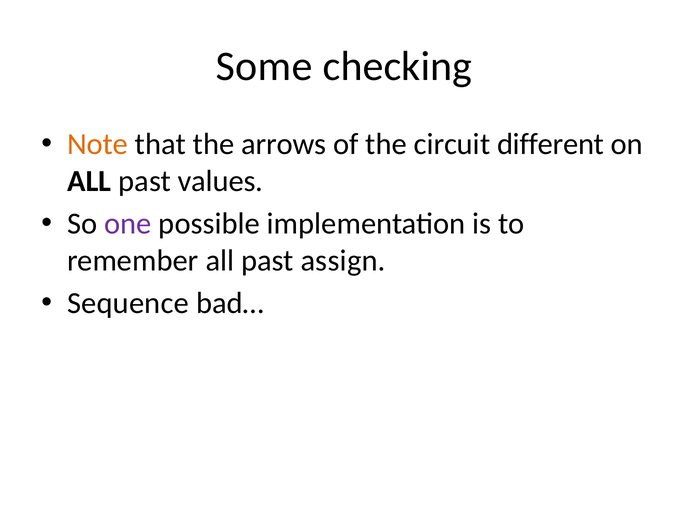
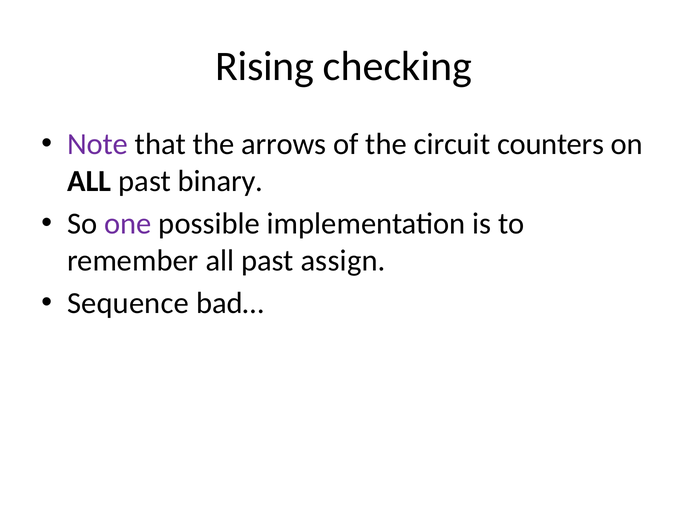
Some: Some -> Rising (265, 67)
Note colour: orange -> purple (98, 144)
different: different -> counters (551, 144)
values: values -> binary (220, 181)
